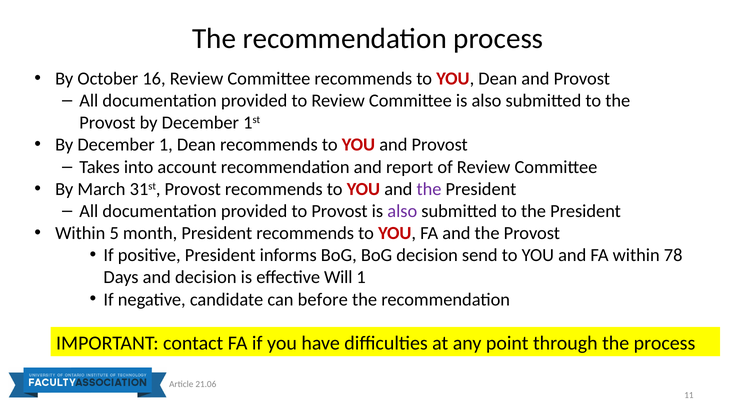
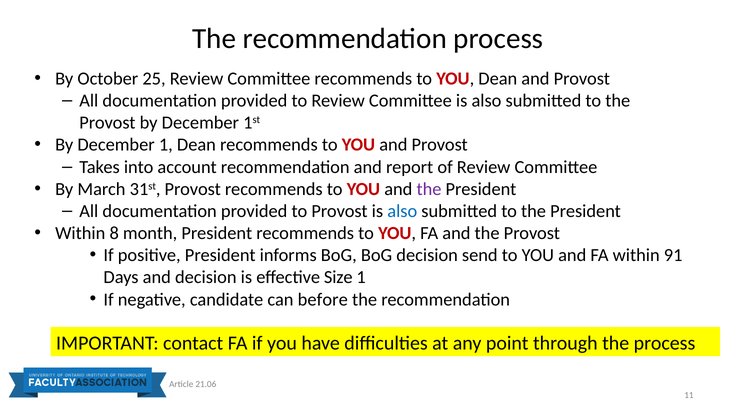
16: 16 -> 25 (154, 79)
also colour: purple -> blue (402, 211)
5: 5 -> 8 (114, 233)
78: 78 -> 91 (673, 255)
Will: Will -> Size (338, 277)
